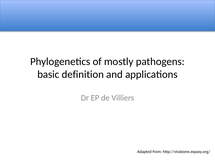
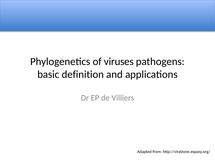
mostly: mostly -> viruses (119, 62)
